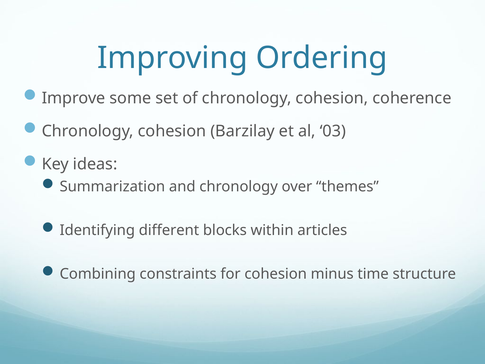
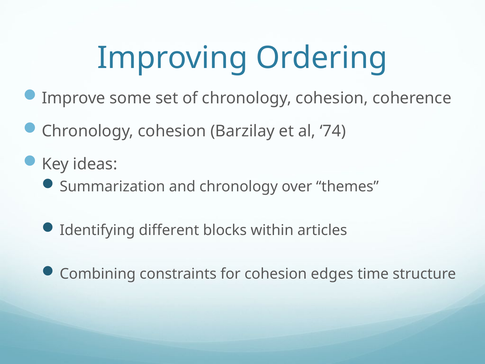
03: 03 -> 74 (333, 131)
minus: minus -> edges (332, 274)
